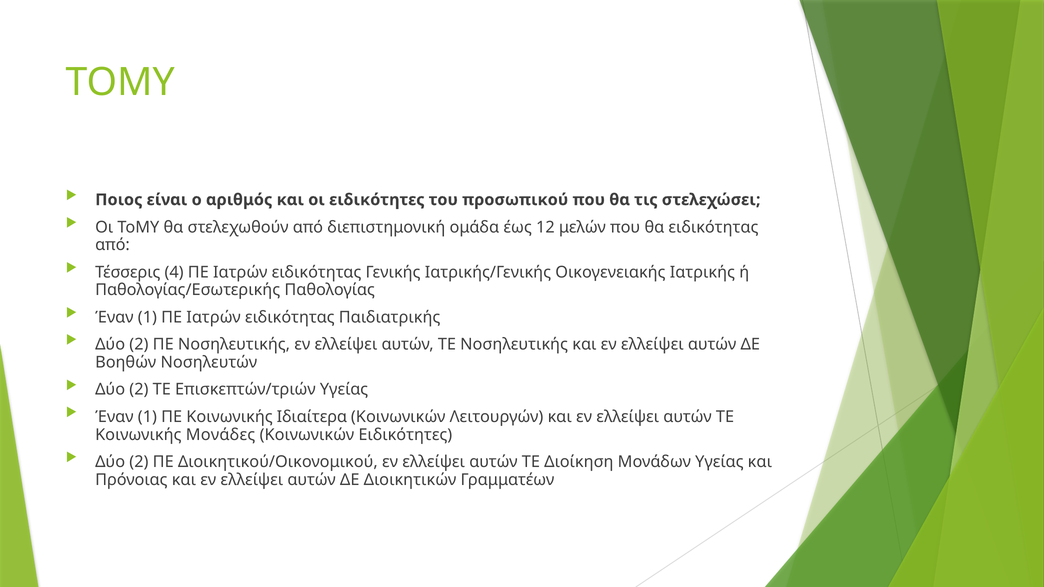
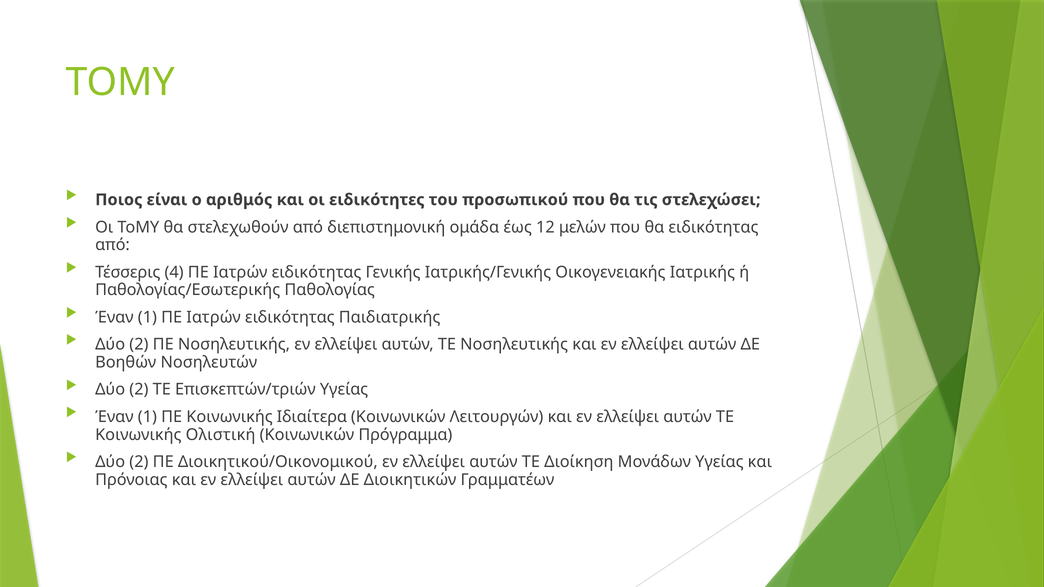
Μονάδες: Μονάδες -> Ολιστική (221, 435)
Κοινωνικών Ειδικότητες: Ειδικότητες -> Πρόγραμμα (405, 435)
